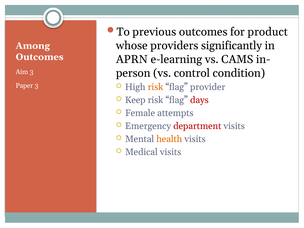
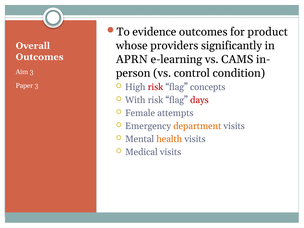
previous: previous -> evidence (154, 32)
Among: Among -> Overall (33, 46)
risk colour: orange -> red (155, 87)
provider: provider -> concepts (208, 87)
Keep: Keep -> With (135, 100)
department colour: red -> orange (197, 126)
